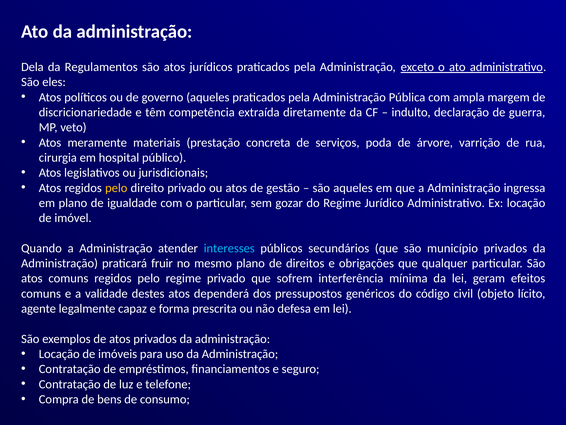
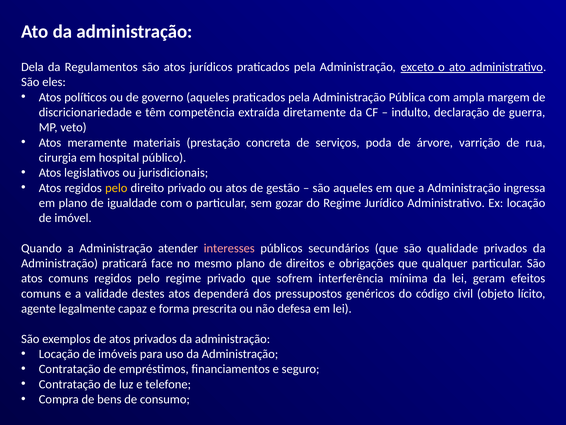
interesses colour: light blue -> pink (229, 248)
município: município -> qualidade (453, 248)
fruir: fruir -> face (162, 263)
